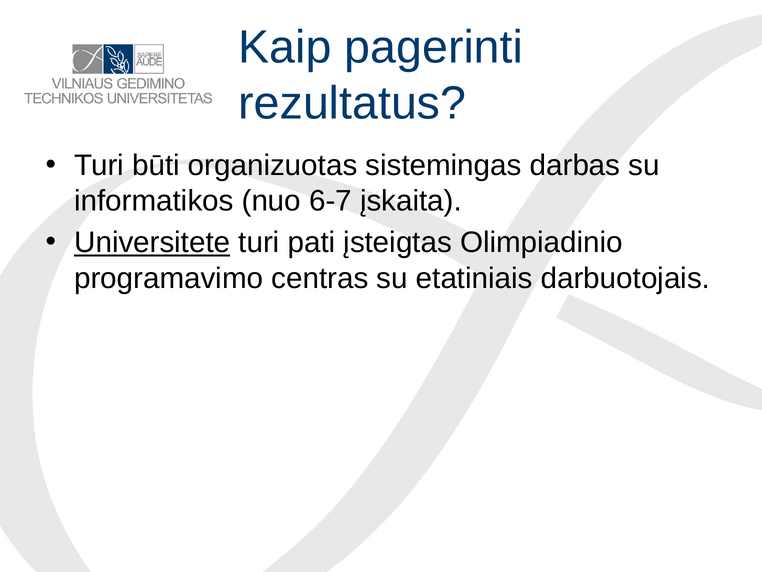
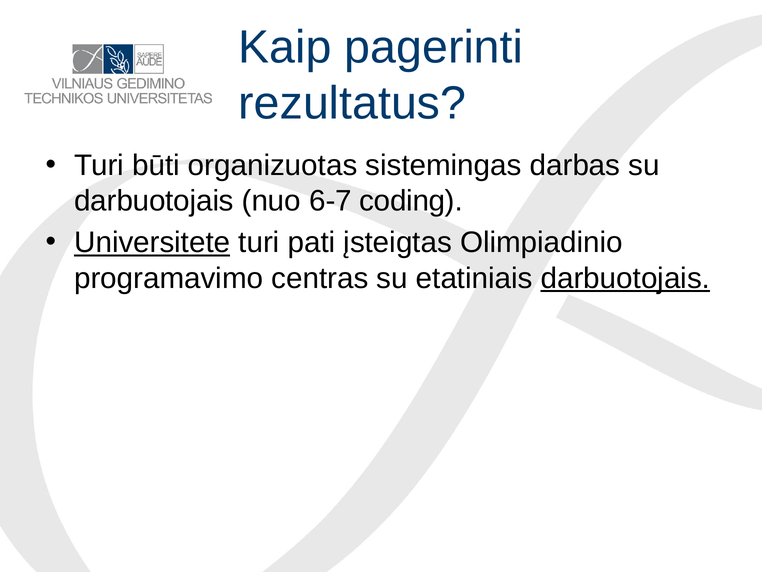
informatikos: informatikos -> darbuotojais (154, 201)
įskaita: įskaita -> coding (411, 201)
darbuotojais underline: none -> present (625, 278)
